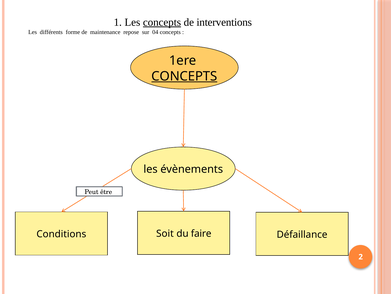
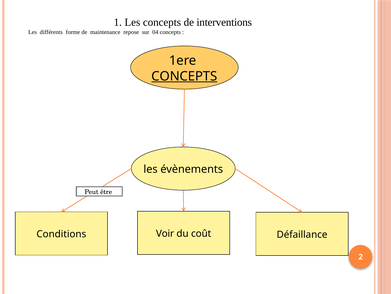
concepts underline: present -> none (162, 22)
Soit: Soit -> Voir (165, 233)
faire: faire -> coût (201, 233)
